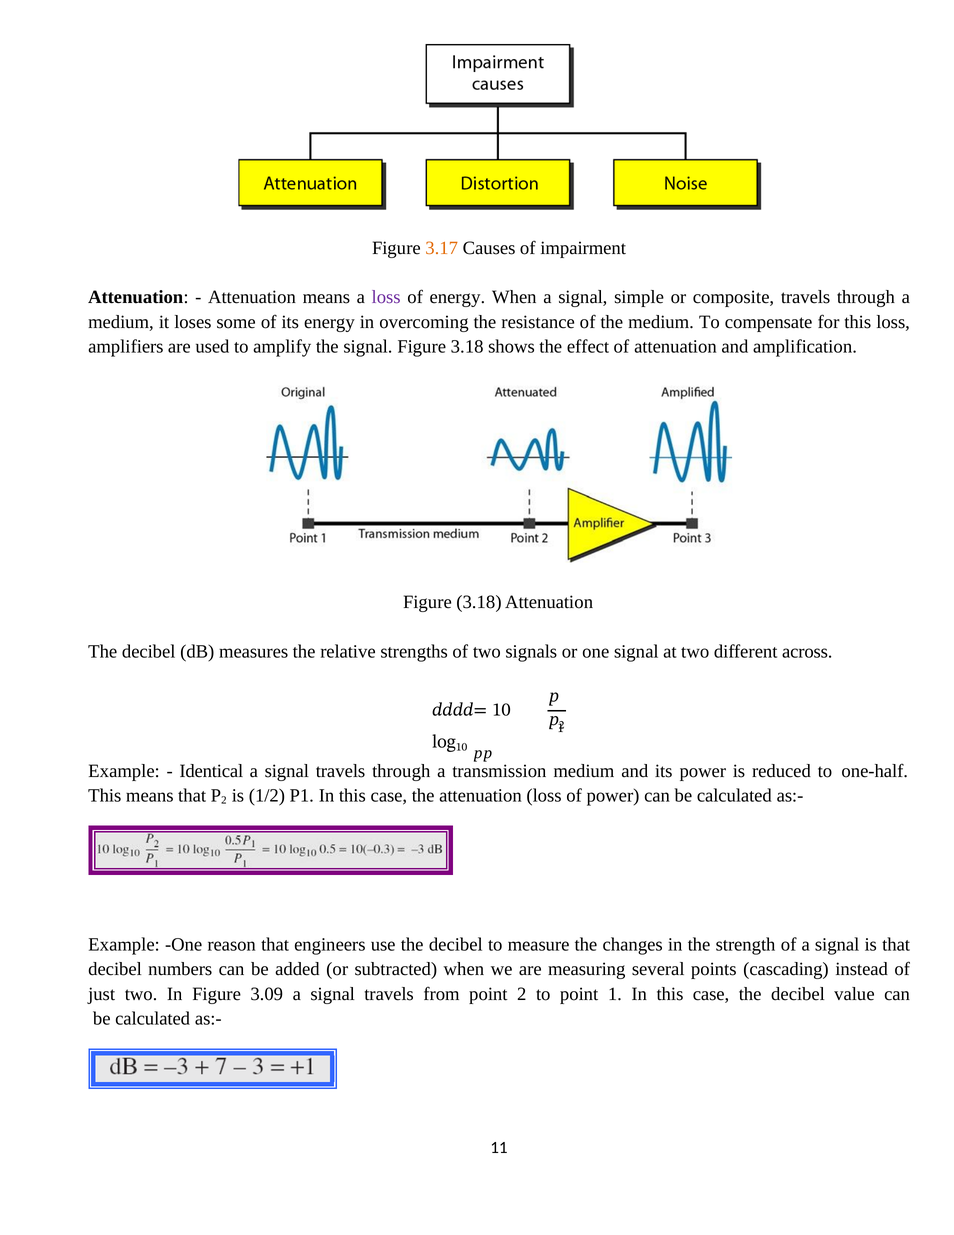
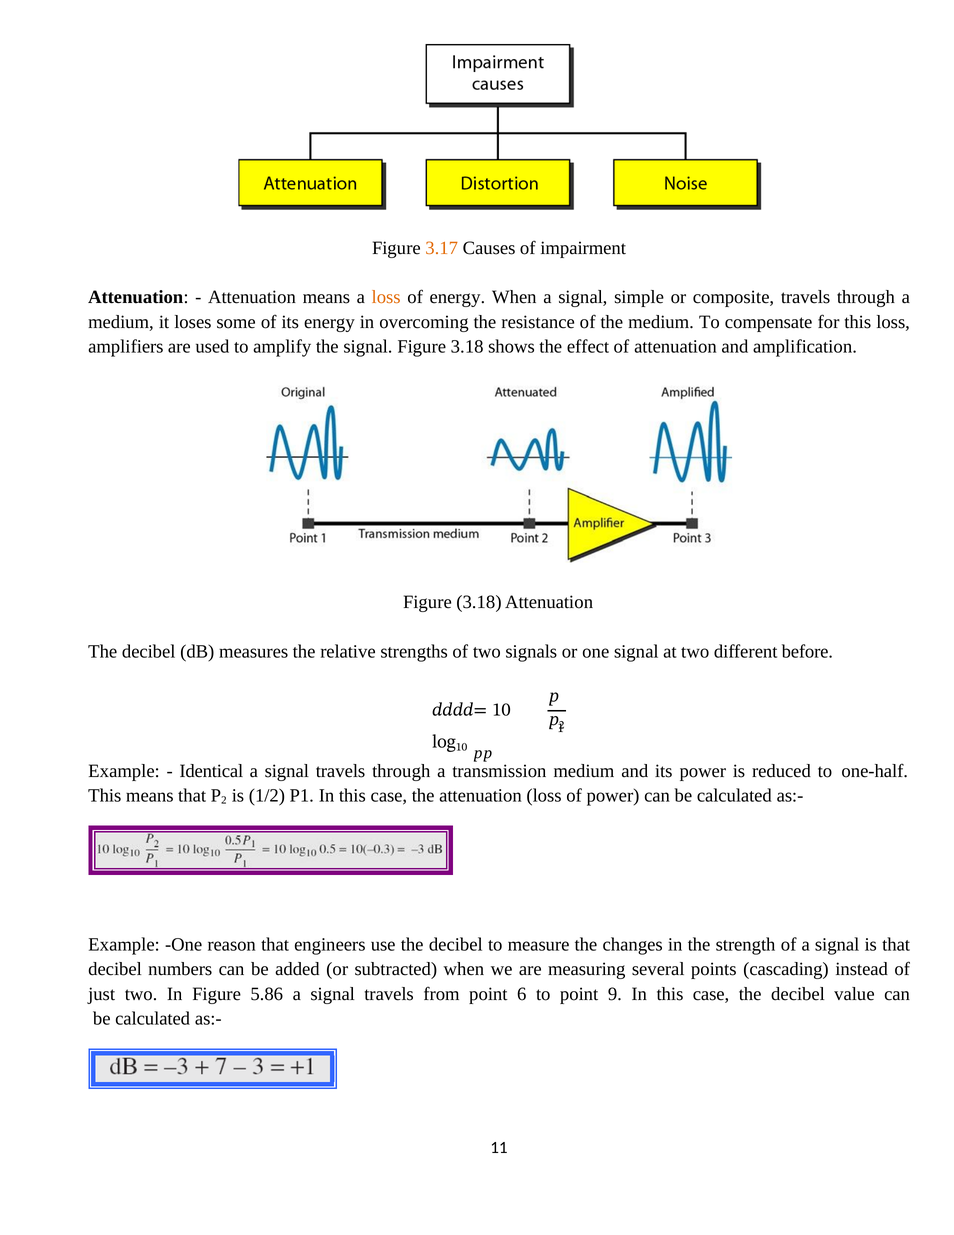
loss colour: purple -> orange (386, 297)
across: across -> before (807, 651)
3.09: 3.09 -> 5.86 (267, 994)
point 2: 2 -> 6 (522, 994)
point 1: 1 -> 9 (615, 994)
